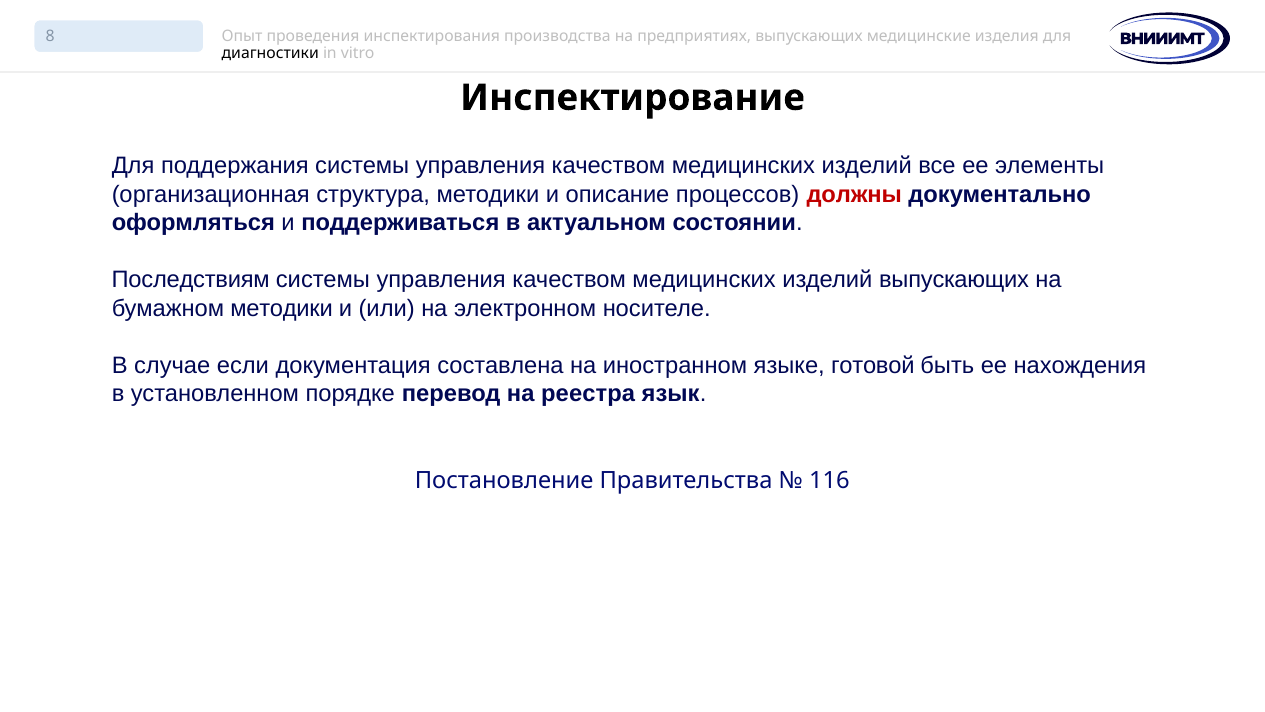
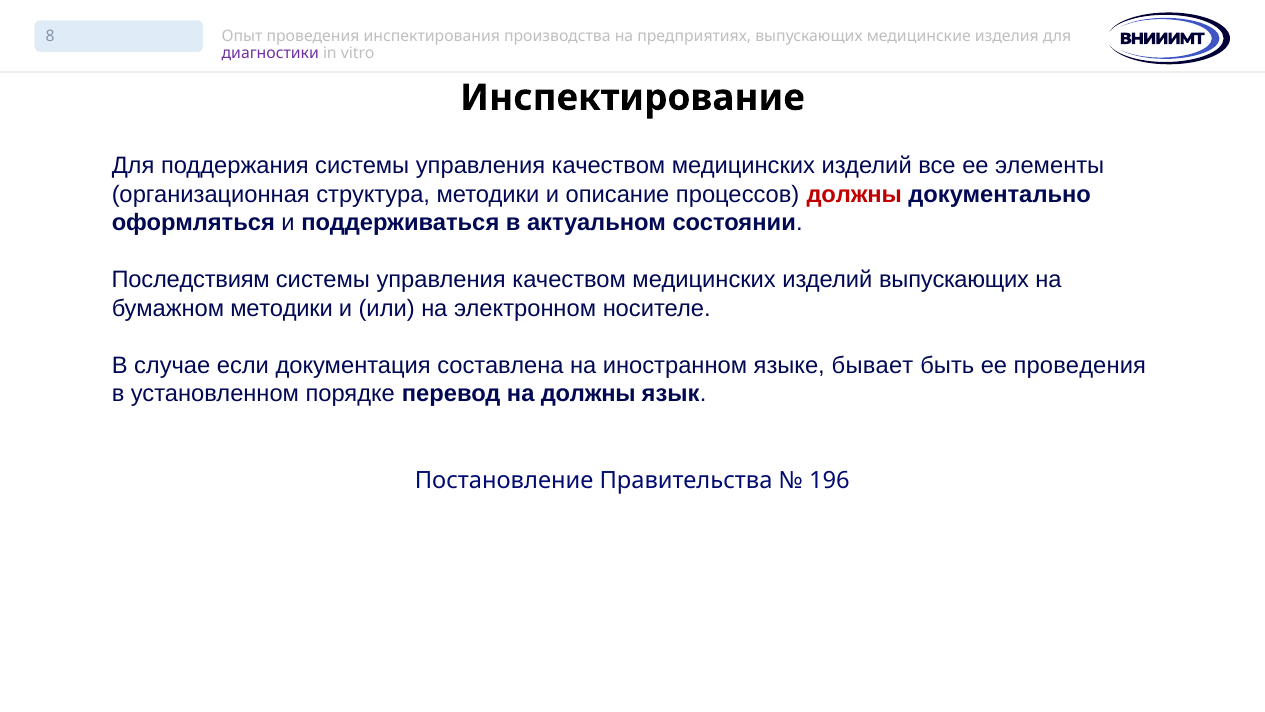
диагностики colour: black -> purple (270, 53)
готовой: готовой -> бывает (873, 365)
ее нахождения: нахождения -> проведения (1080, 365)
на реестра: реестра -> должны (588, 393)
116: 116 -> 196 (829, 480)
